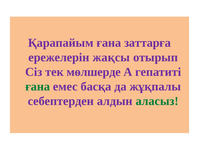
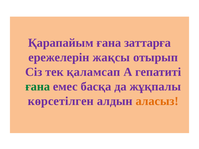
мөлшерде: мөлшерде -> қаламсап (93, 72)
себептерден: себептерден -> көрсетілген (61, 101)
аласыз colour: green -> orange (157, 101)
